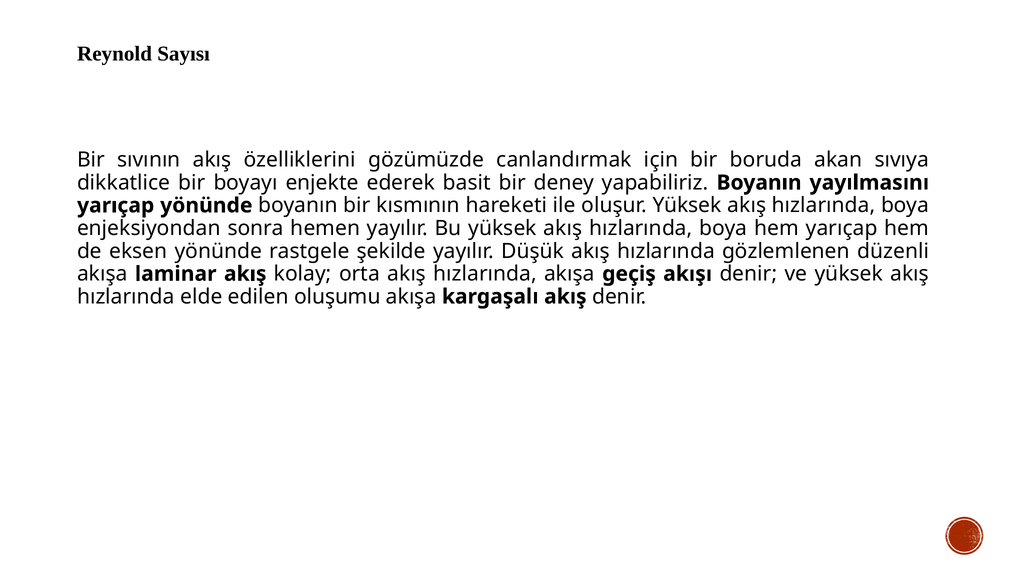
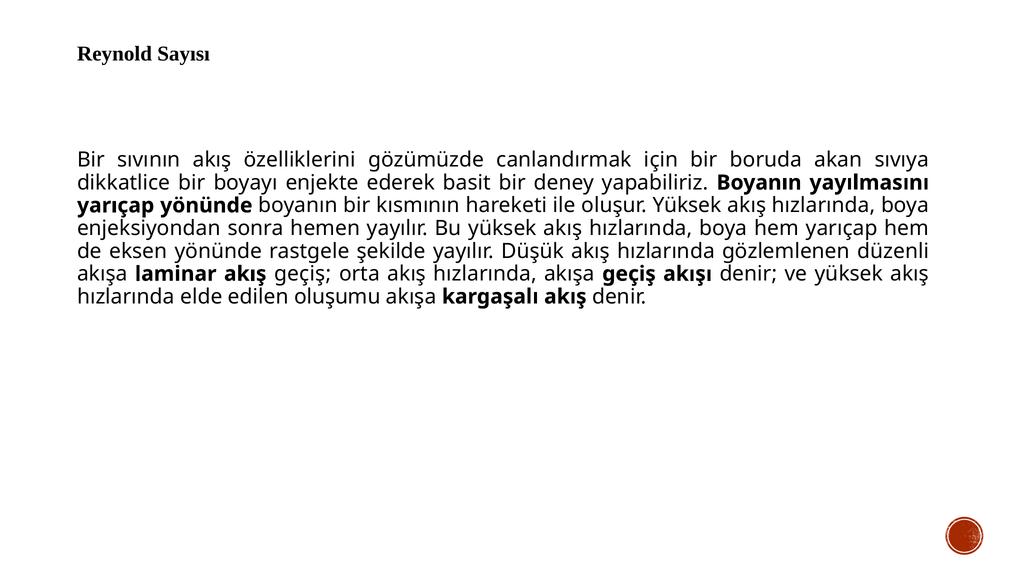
akış kolay: kolay -> geçiş (303, 274)
